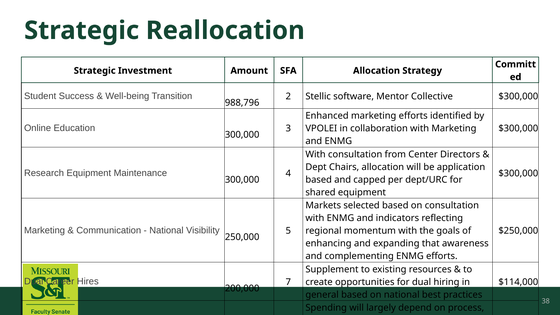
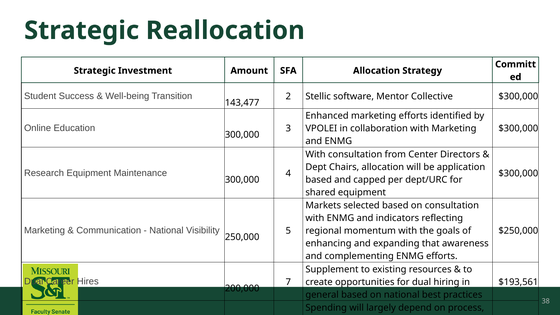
988,796: 988,796 -> 143,477 (242, 103)
$114,000: $114,000 -> $193,561 (518, 282)
